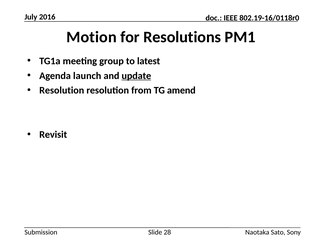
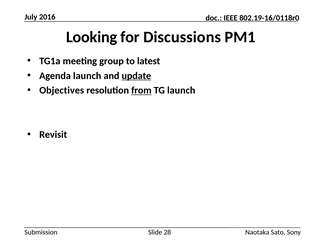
Motion: Motion -> Looking (92, 37)
Resolutions: Resolutions -> Discussions (182, 37)
Resolution: Resolution -> Objectives (62, 91)
from underline: none -> present (141, 91)
TG amend: amend -> launch (181, 91)
